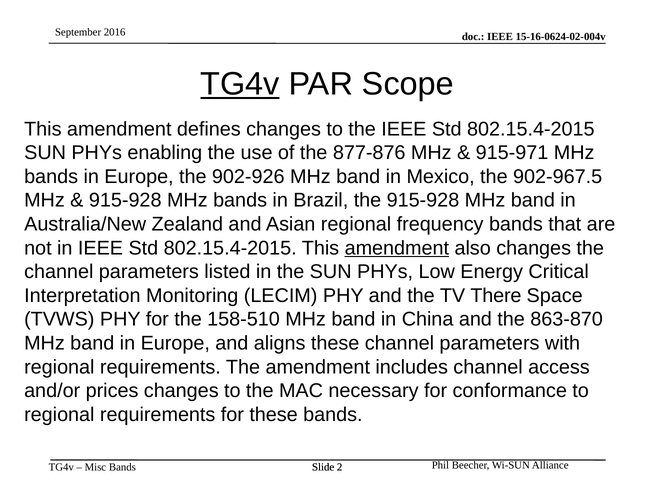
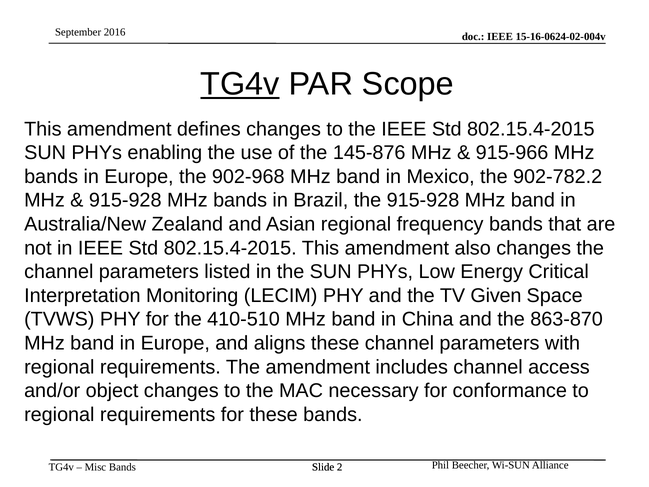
877-876: 877-876 -> 145-876 (369, 153)
915-971: 915-971 -> 915-966 (512, 153)
902-926: 902-926 -> 902-968 (248, 177)
902-967.5: 902-967.5 -> 902-782.2 (558, 177)
amendment underline: present -> none (397, 248)
There: There -> Given (496, 295)
158-510: 158-510 -> 410-510 (244, 319)
prices: prices -> object (112, 391)
